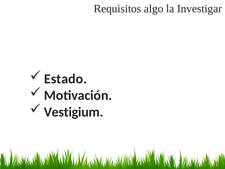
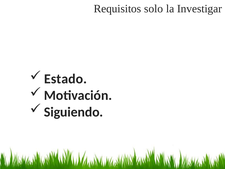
algo: algo -> solo (154, 9)
Vestigium: Vestigium -> Siguiendo (74, 112)
